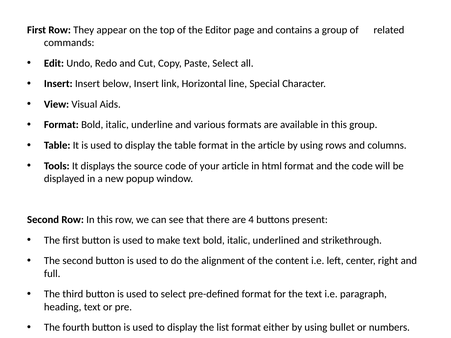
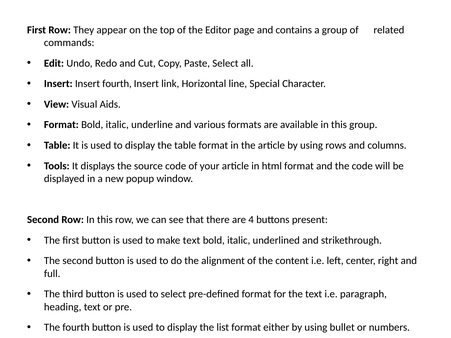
Insert below: below -> fourth (117, 84)
